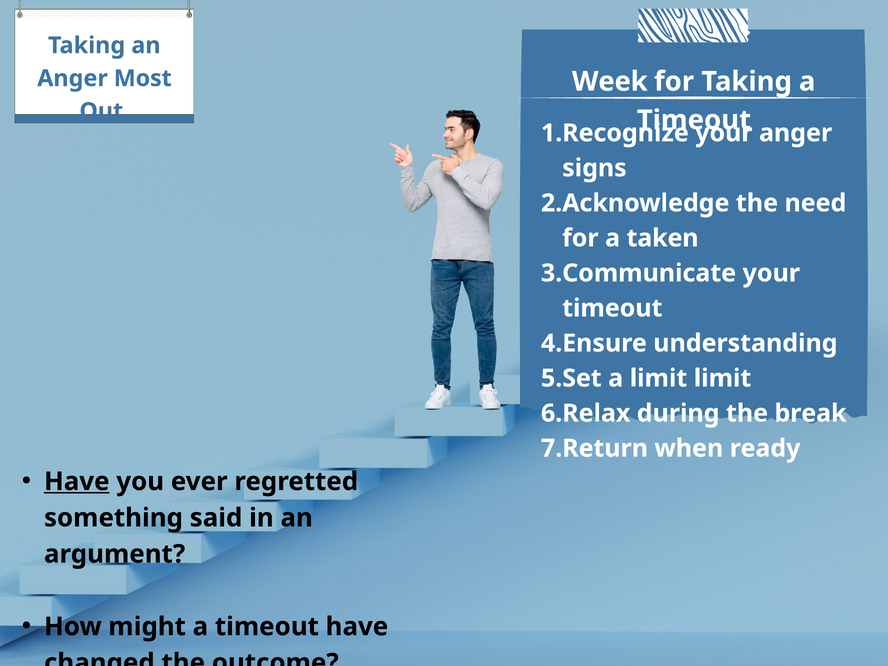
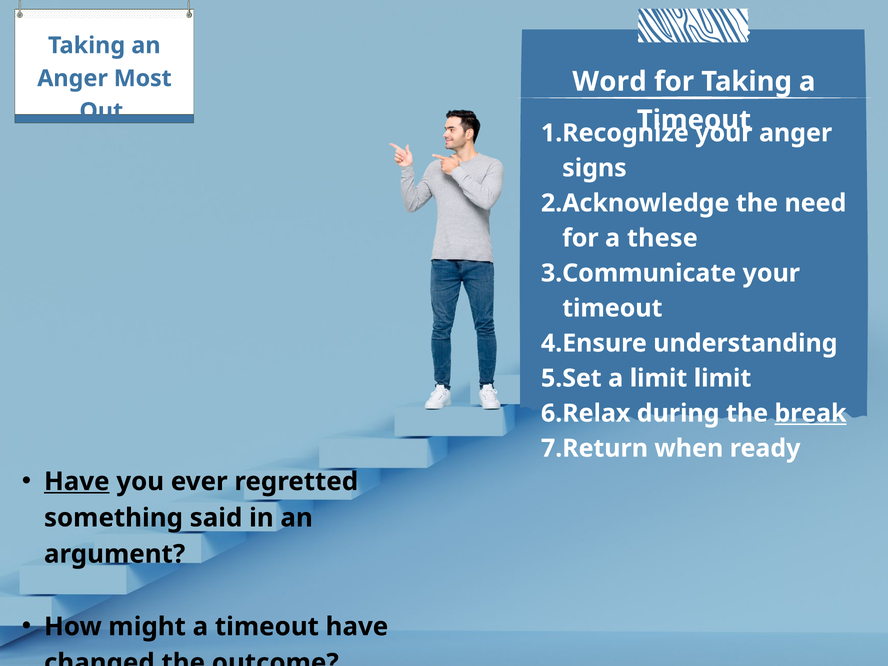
Week: Week -> Word (610, 82)
taken: taken -> these (662, 238)
break underline: none -> present (811, 413)
